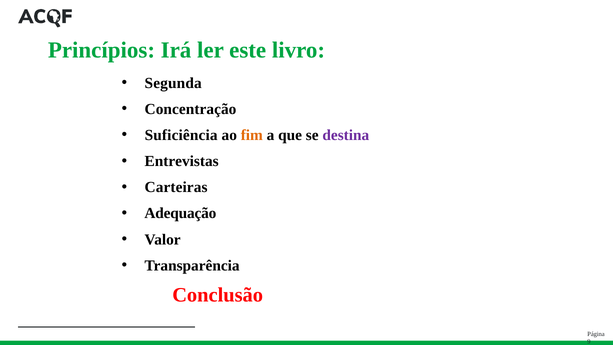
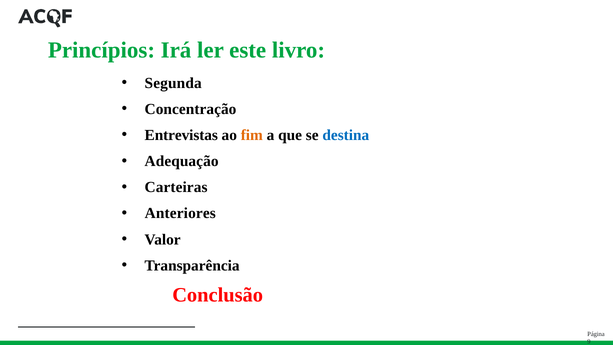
Suficiência: Suficiência -> Entrevistas (181, 135)
destina colour: purple -> blue (346, 135)
Entrevistas: Entrevistas -> Adequação (182, 161)
Adequação: Adequação -> Anteriores (180, 213)
